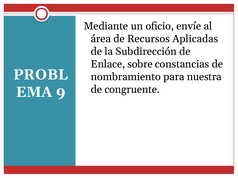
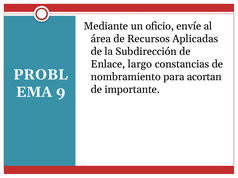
sobre: sobre -> largo (140, 64)
nuestra: nuestra -> acortan (204, 77)
congruente: congruente -> importante (132, 90)
